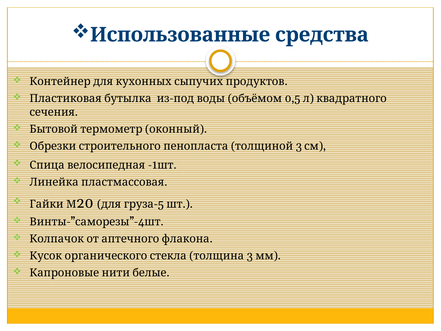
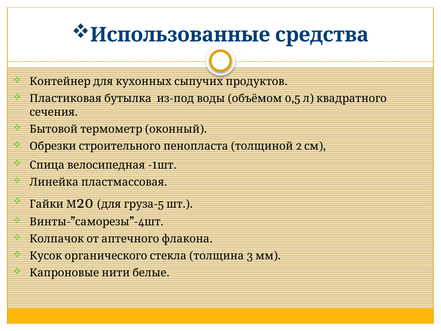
3: 3 -> 2 (299, 146)
